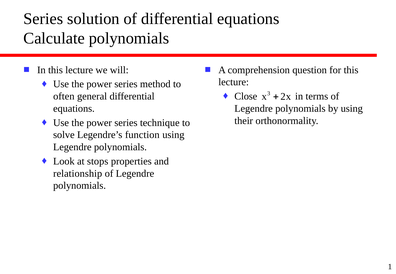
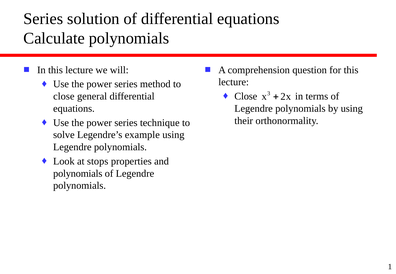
often: often -> close (64, 96)
function: function -> example (142, 135)
relationship: relationship -> polynomials (78, 174)
